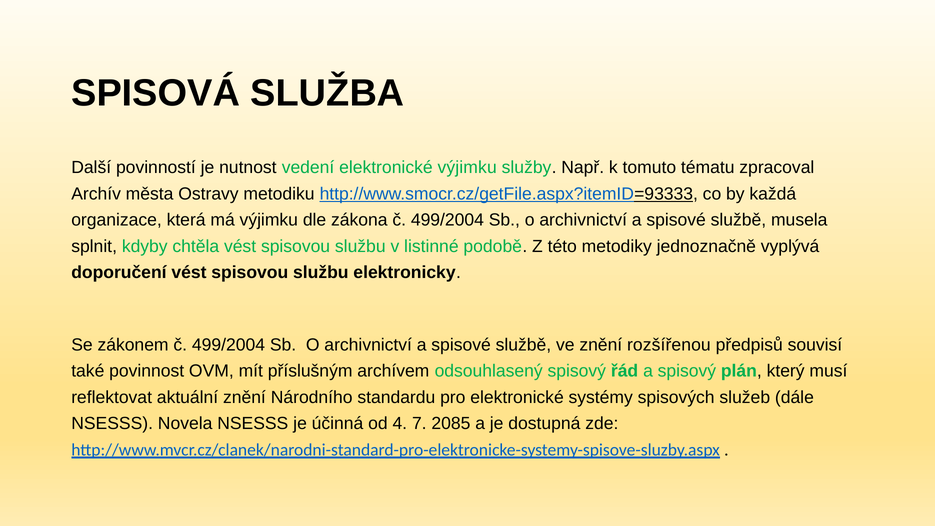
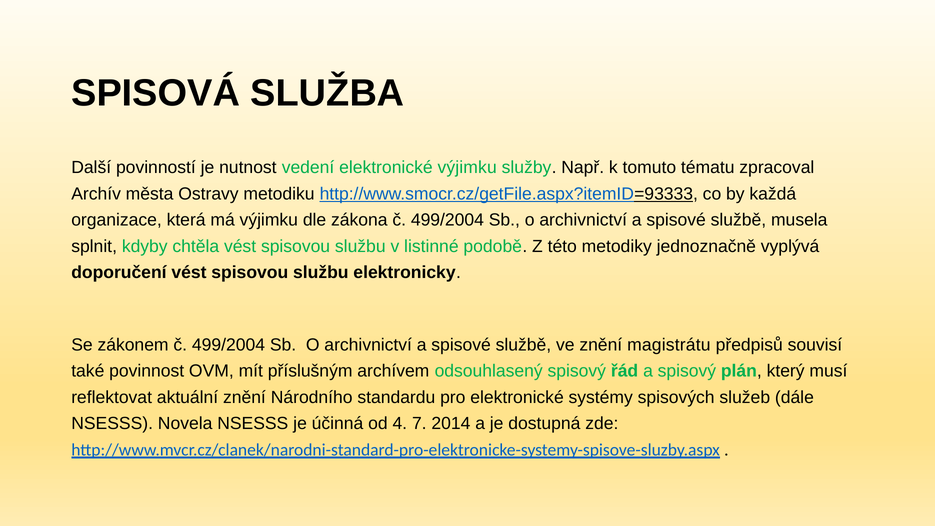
rozšířenou: rozšířenou -> magistrátu (669, 345)
2085: 2085 -> 2014 (451, 424)
